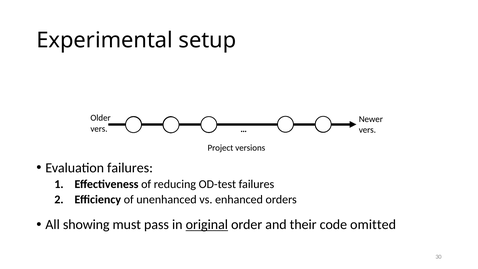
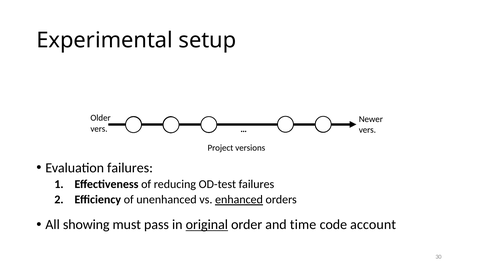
enhanced underline: none -> present (239, 200)
their: their -> time (303, 225)
omitted: omitted -> account (373, 225)
